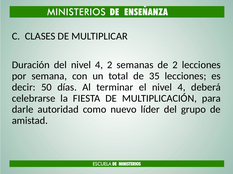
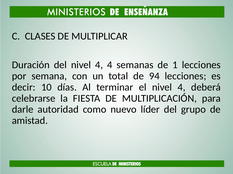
4 2: 2 -> 4 (110, 65)
de 2: 2 -> 1 (175, 65)
35: 35 -> 94 (154, 76)
50: 50 -> 10 (46, 87)
